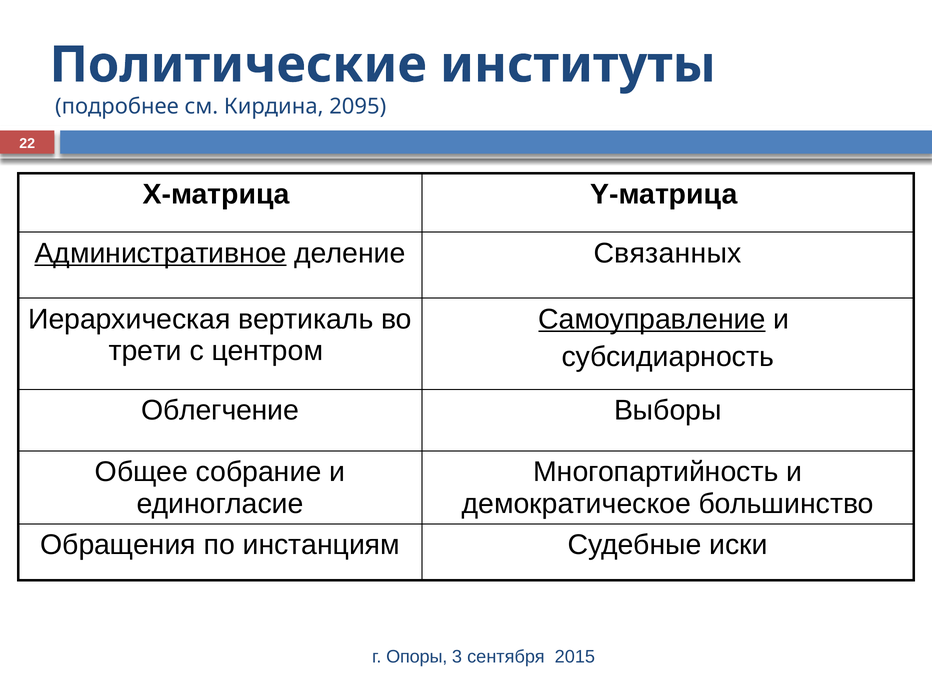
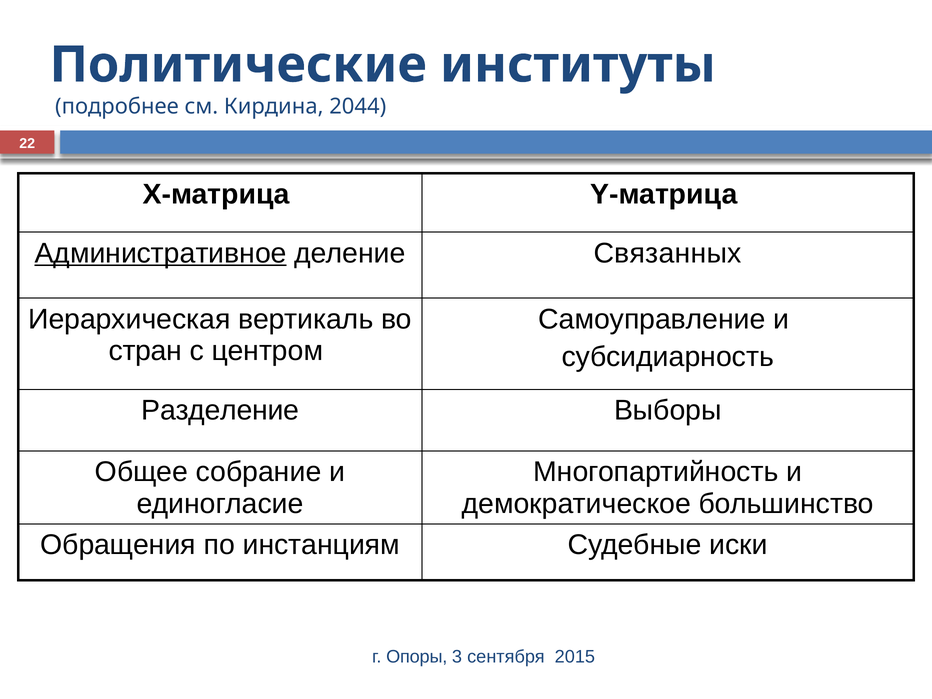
2095: 2095 -> 2044 (358, 106)
Самоуправление underline: present -> none (652, 319)
трети: трети -> стран (145, 351)
Облегчение: Облегчение -> Разделение (220, 411)
